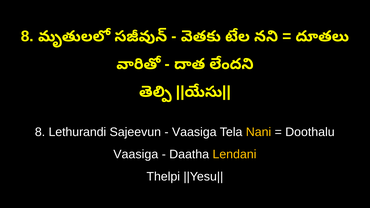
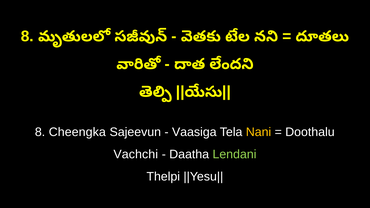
Lethurandi: Lethurandi -> Cheengka (77, 132)
Vaasiga: Vaasiga -> Vachchi (136, 154)
Lendani colour: yellow -> light green (234, 154)
